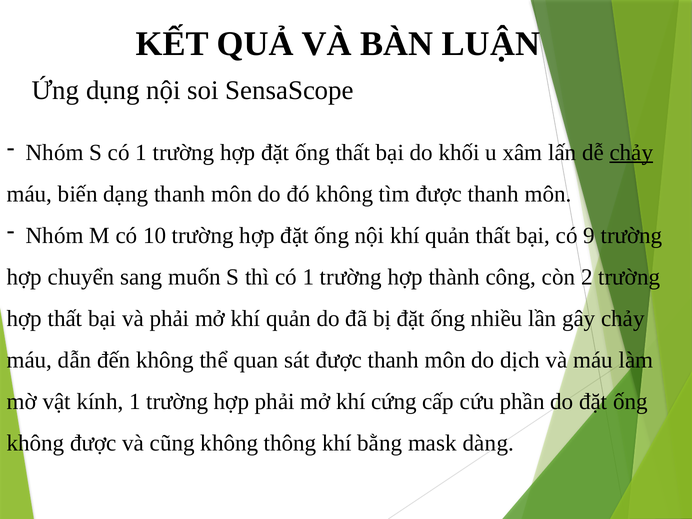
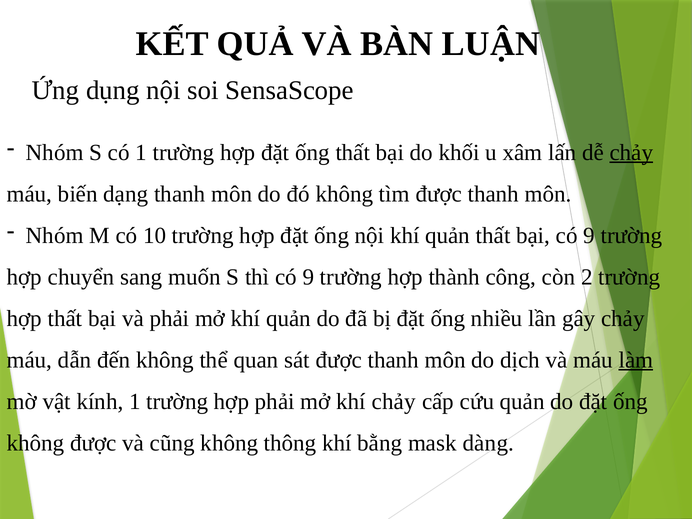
thì có 1: 1 -> 9 (308, 277)
làm underline: none -> present (636, 360)
khí cứng: cứng -> chảy (394, 402)
cứu phần: phần -> quản (522, 402)
